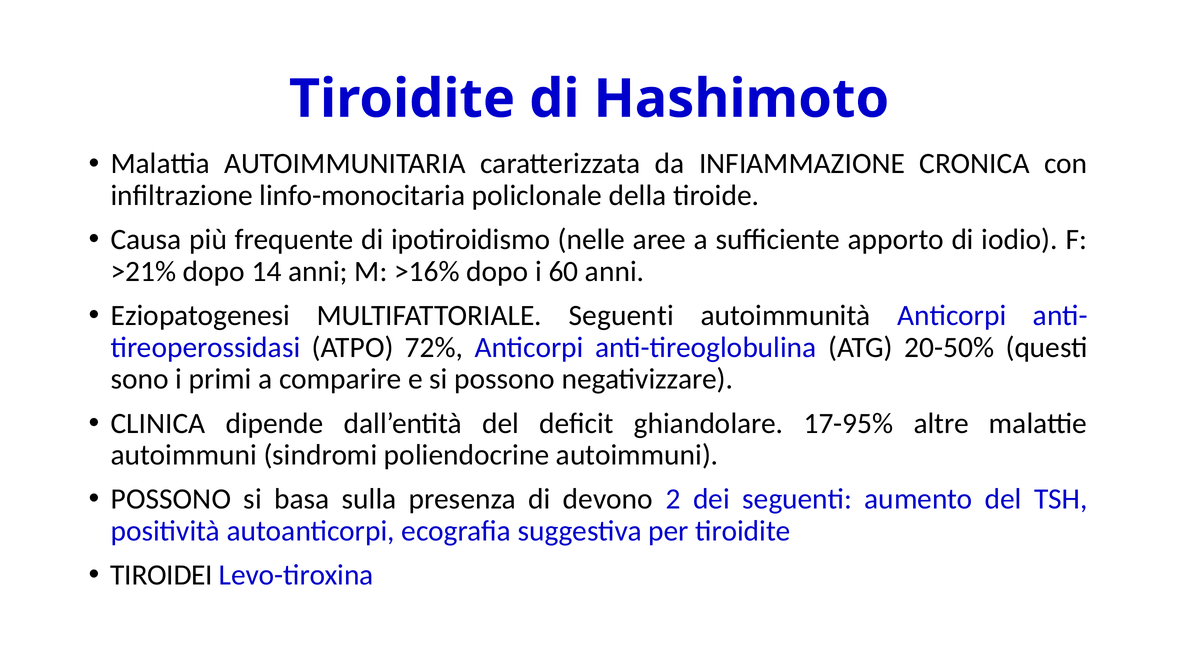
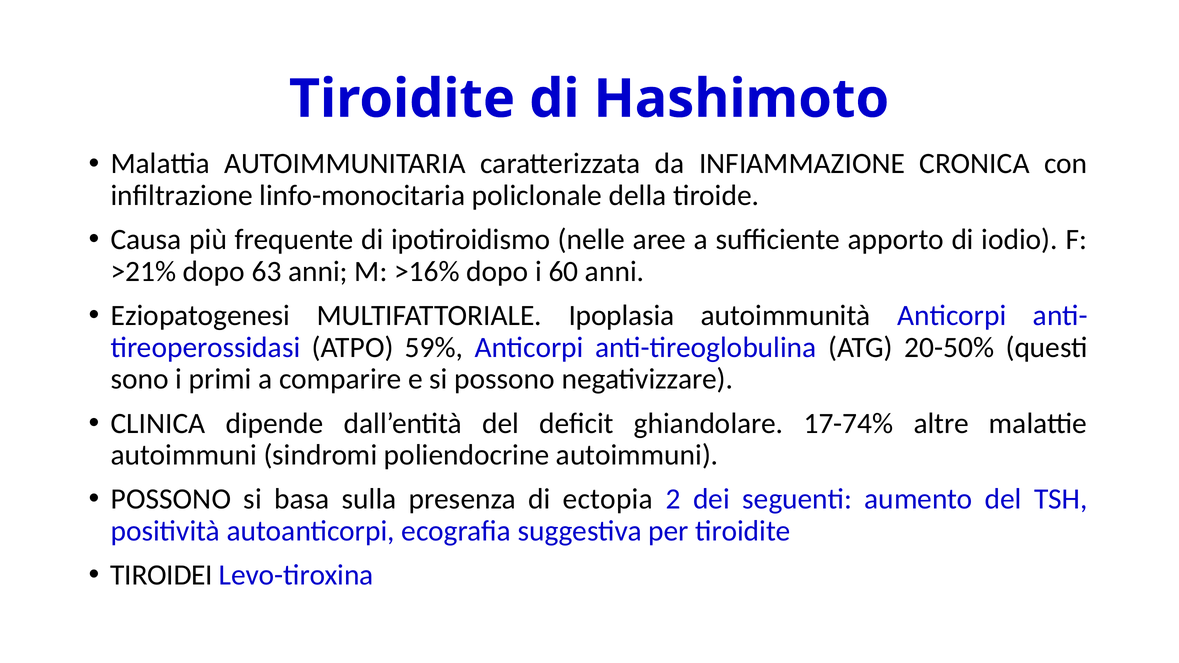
14: 14 -> 63 (267, 272)
MULTIFATTORIALE Seguenti: Seguenti -> Ipoplasia (621, 316)
72%: 72% -> 59% (434, 347)
17-95%: 17-95% -> 17-74% (848, 423)
devono: devono -> ectopia (608, 499)
